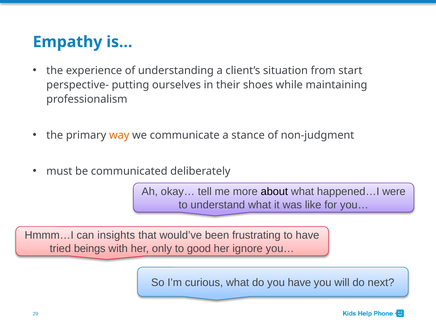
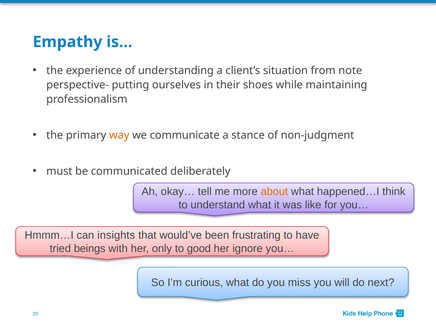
start: start -> note (350, 70)
about colour: black -> orange (274, 192)
were: were -> think (394, 192)
you have: have -> miss (299, 282)
